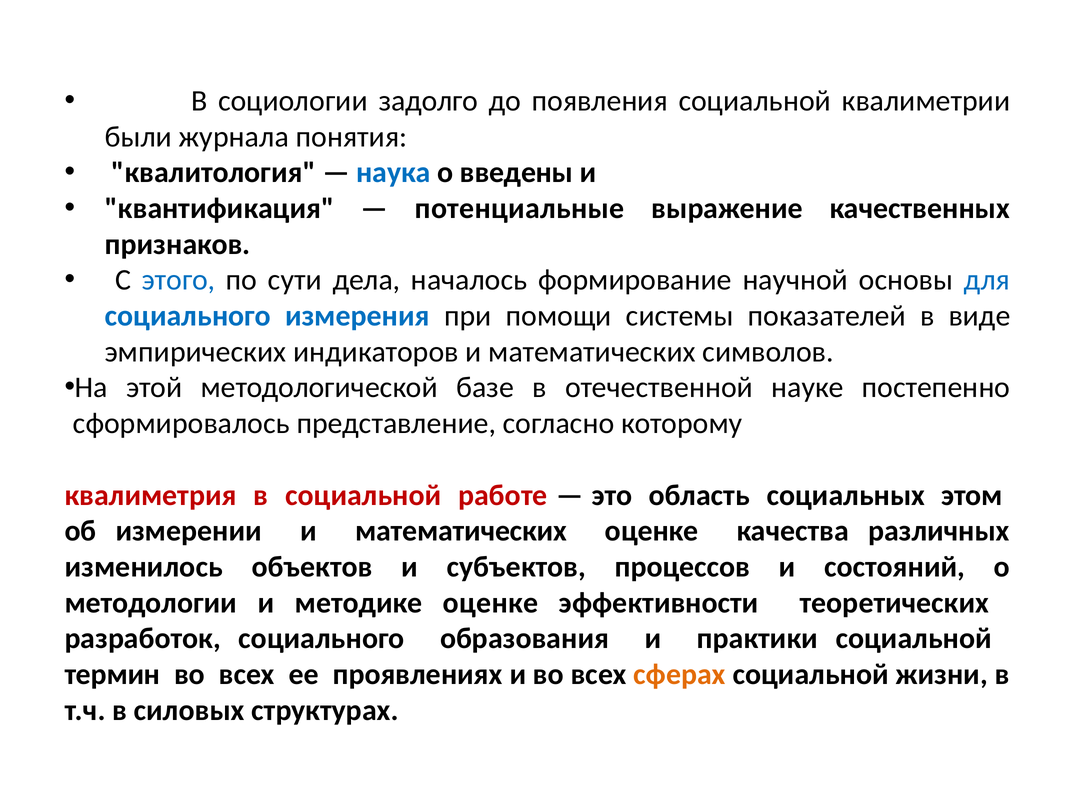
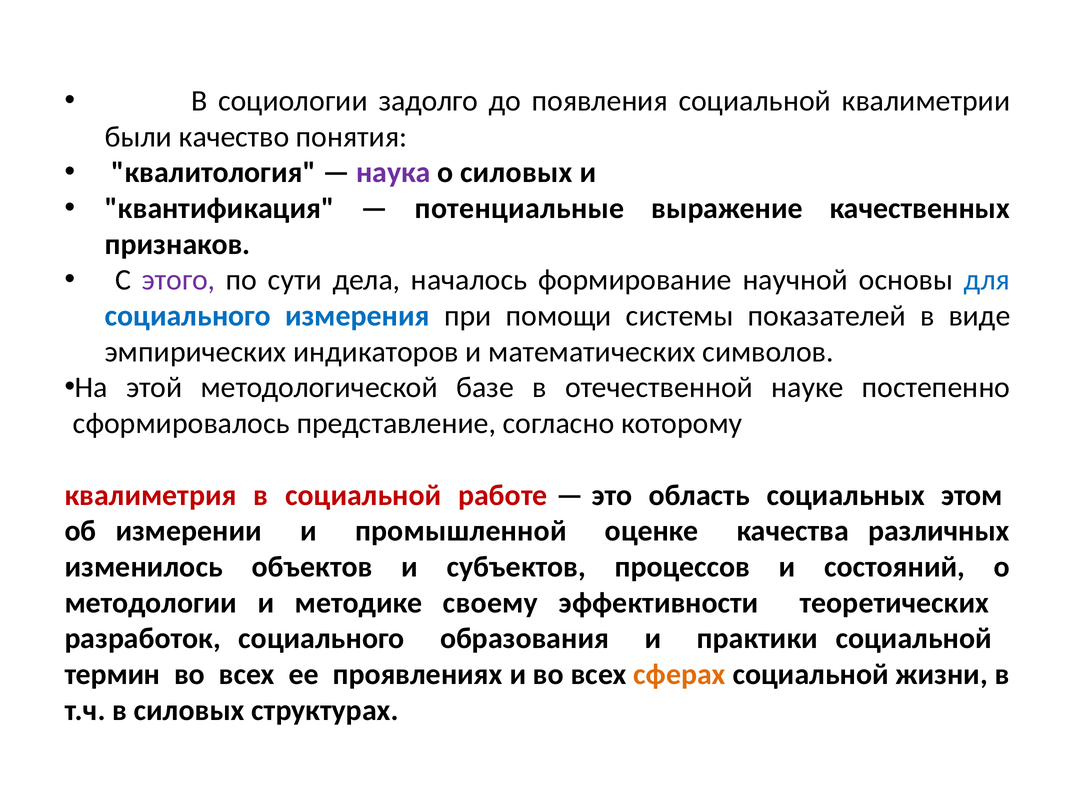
журнала: журнала -> качество (234, 137)
наука colour: blue -> purple (393, 173)
о введены: введены -> силовых (516, 173)
этого colour: blue -> purple (179, 280)
измерении и математических: математических -> промышленной (461, 531)
методике оценке: оценке -> своему (491, 603)
